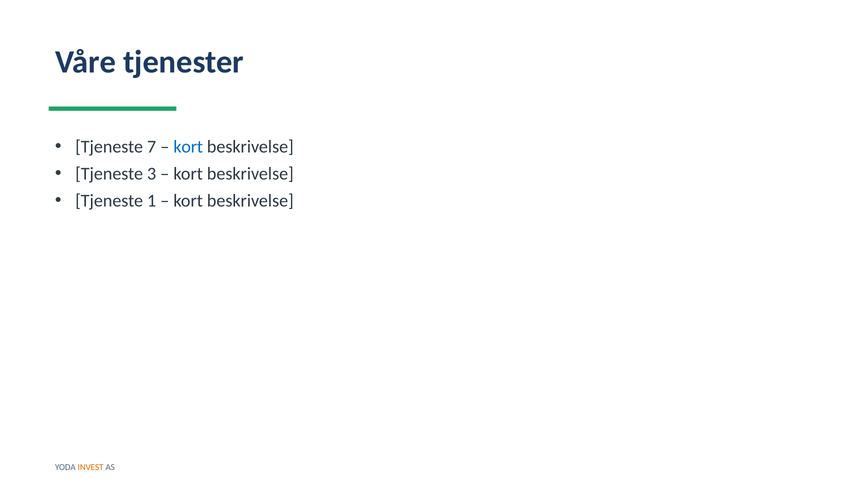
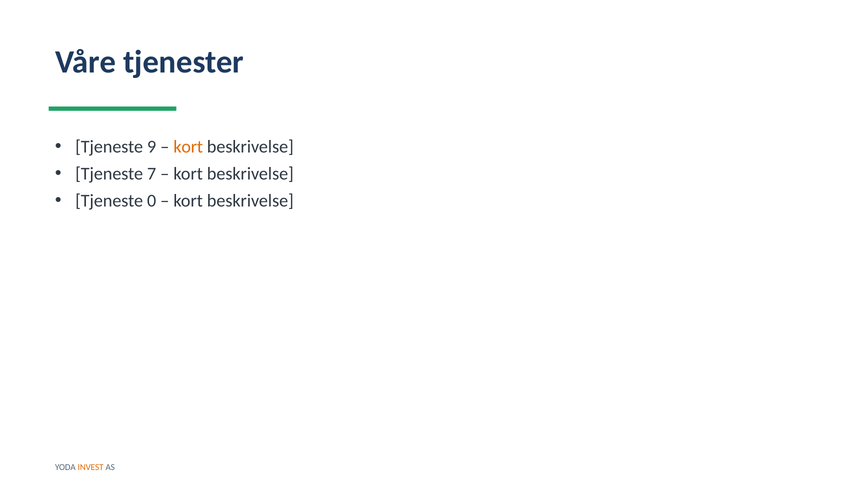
7: 7 -> 9 (152, 147)
kort colour: blue -> orange (188, 147)
3: 3 -> 7 (152, 174)
1: 1 -> 0 (152, 201)
